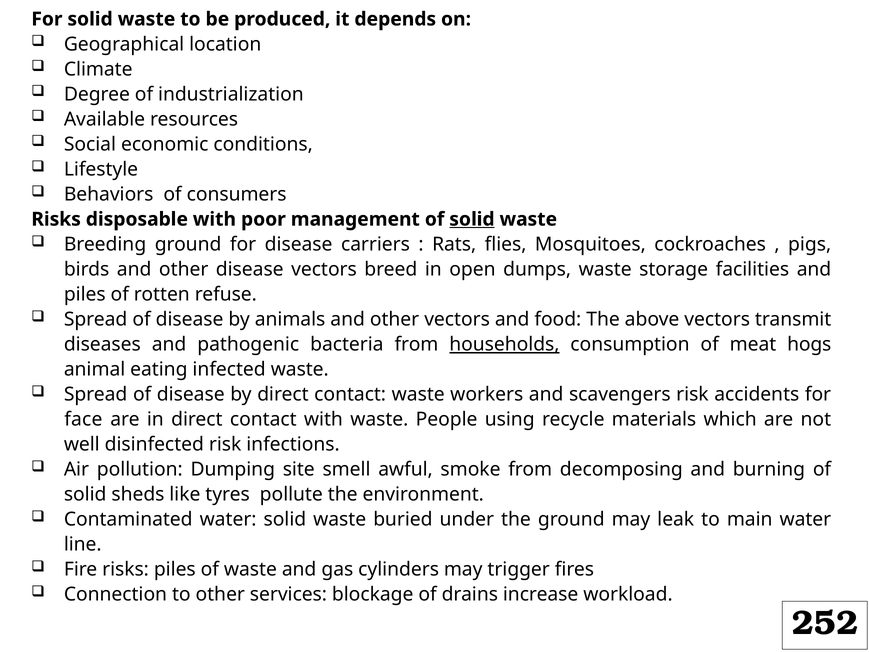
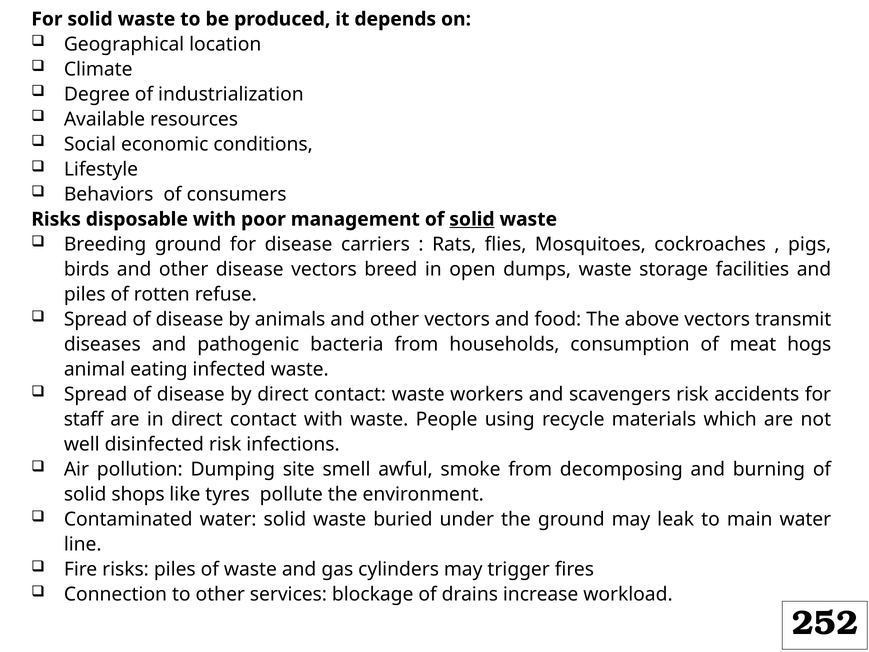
households underline: present -> none (504, 344)
face: face -> staff (84, 419)
sheds: sheds -> shops (138, 494)
